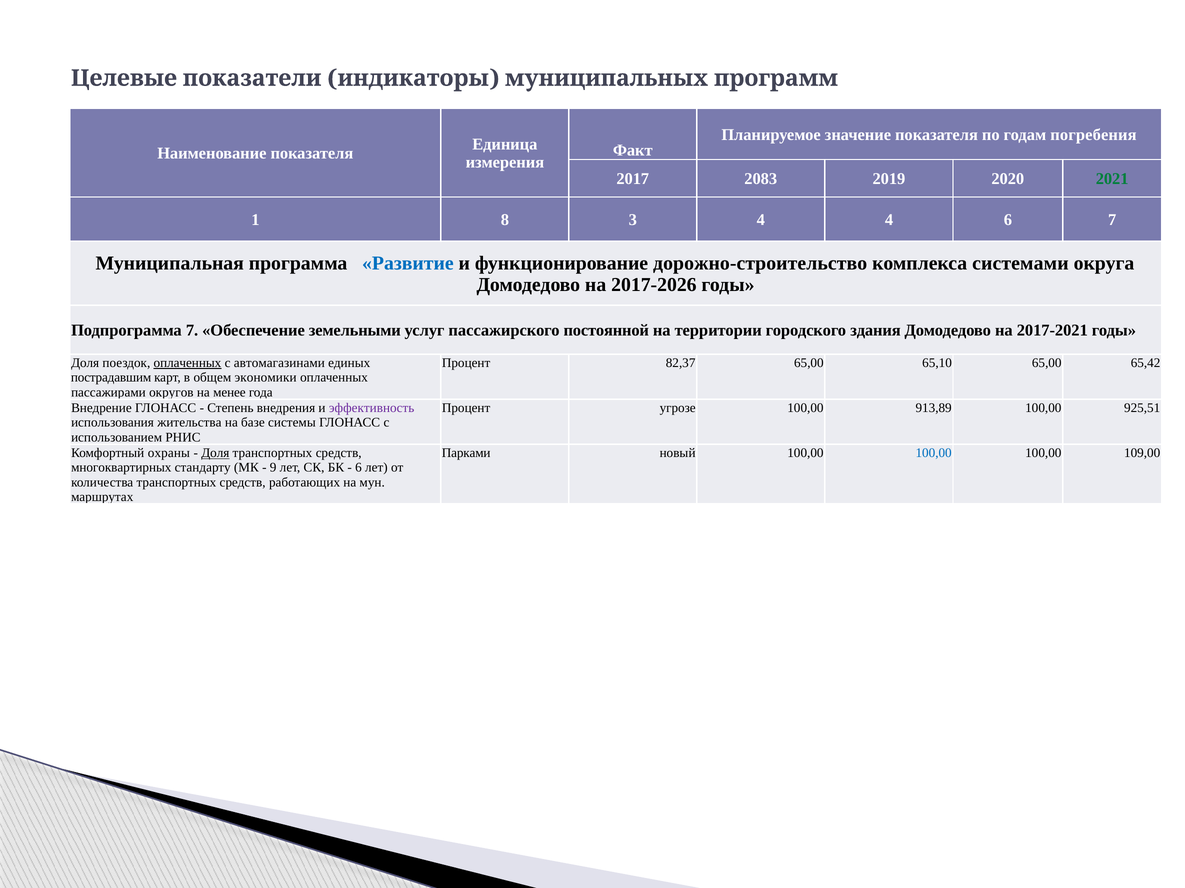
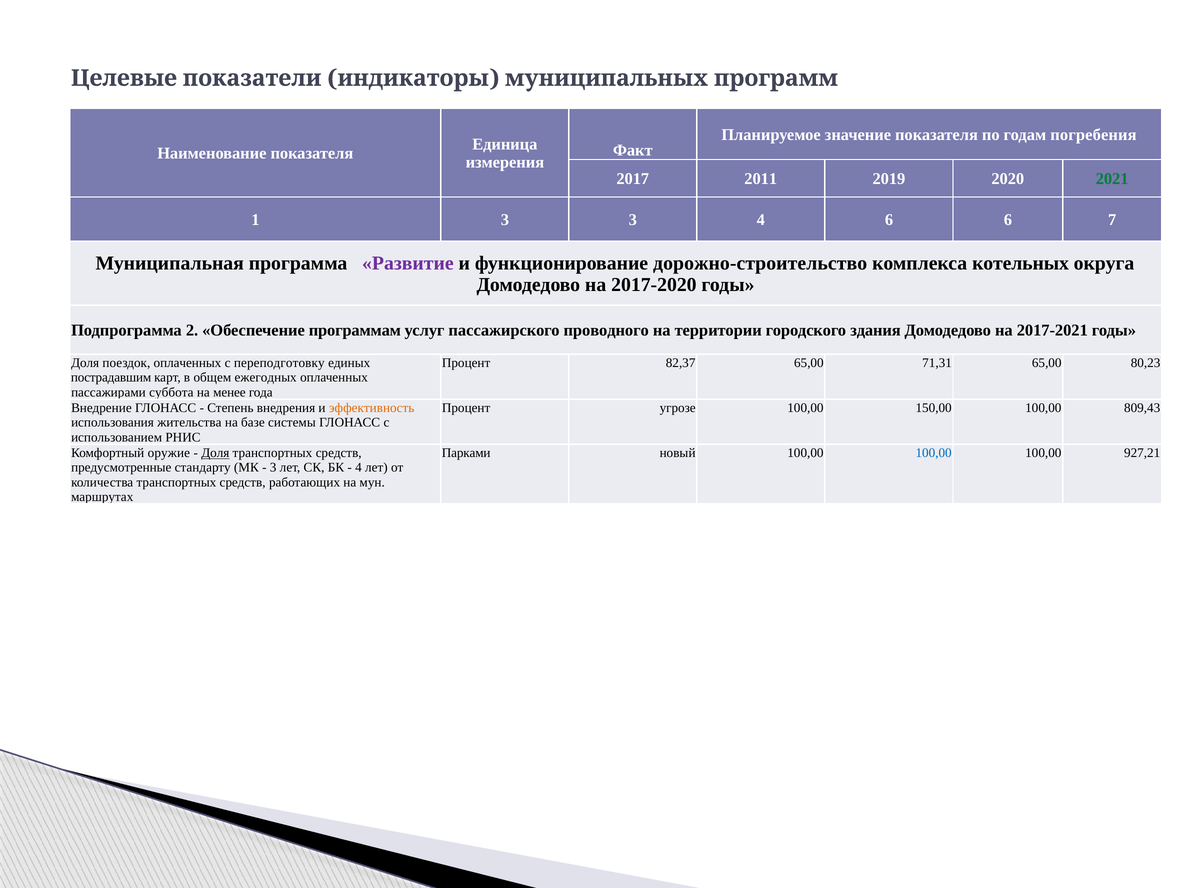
2083: 2083 -> 2011 (761, 179)
1 8: 8 -> 3 (505, 220)
4 4: 4 -> 6 (889, 220)
Развитие colour: blue -> purple (408, 263)
системами: системами -> котельных (1021, 263)
2017-2026: 2017-2026 -> 2017-2020 (654, 285)
Подпрограмма 7: 7 -> 2 (192, 331)
земельными: земельными -> программам (355, 331)
постоянной: постоянной -> проводного (606, 331)
оплаченных underline: present -> none (187, 363)
автомагазинами: автомагазинами -> переподготовку (279, 363)
65,10: 65,10 -> 71,31 (937, 363)
65,42: 65,42 -> 80,23 (1146, 363)
экономики: экономики -> ежегодных (266, 378)
округов: округов -> суббота (171, 392)
эффективность colour: purple -> orange (372, 408)
913,89: 913,89 -> 150,00 (934, 408)
925,51: 925,51 -> 809,43 (1142, 408)
охраны: охраны -> оружие (169, 453)
109,00: 109,00 -> 927,21 (1142, 453)
многоквартирных: многоквартирных -> предусмотренные (121, 468)
9: 9 -> 3 (273, 468)
6: 6 -> 4 (358, 468)
